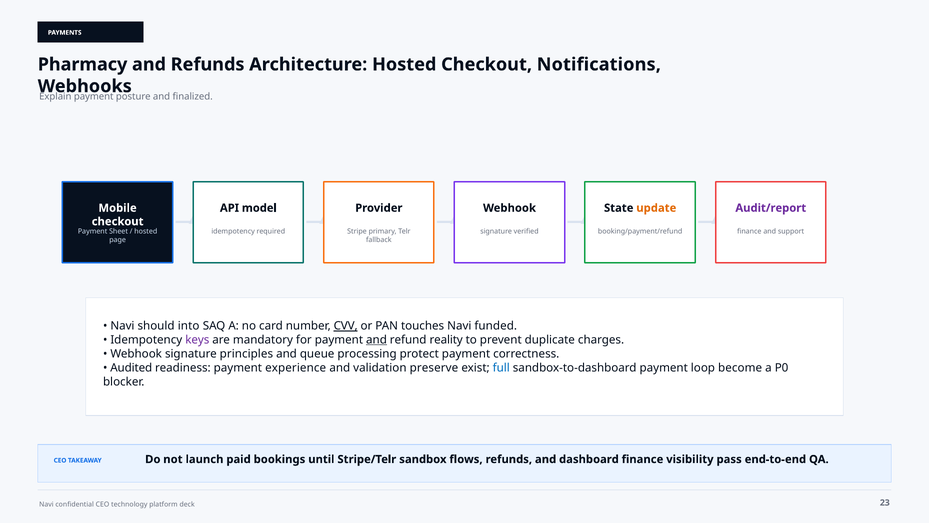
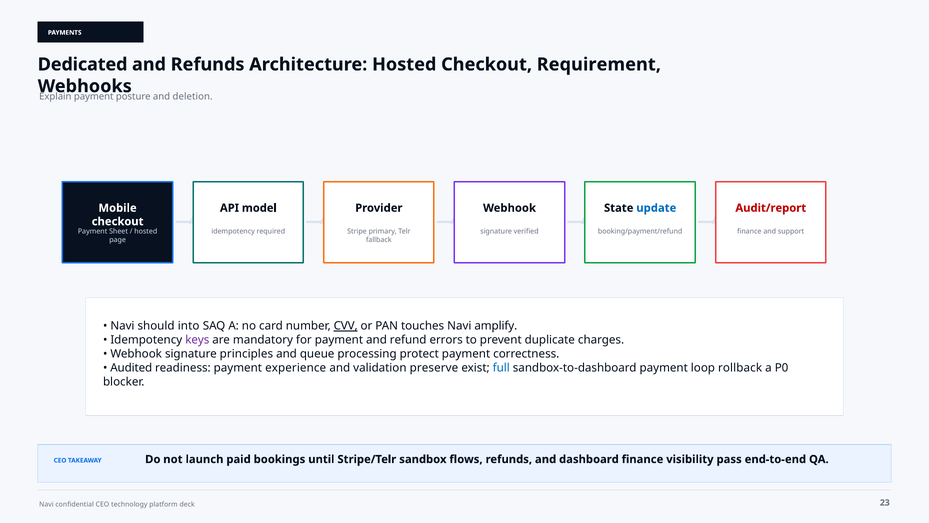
Pharmacy: Pharmacy -> Dedicated (83, 64)
Notifications: Notifications -> Requirement (599, 64)
finalized: finalized -> deletion (193, 96)
update colour: orange -> blue (656, 208)
Audit/report colour: purple -> red (771, 208)
funded: funded -> amplify (496, 326)
and underline: present -> none (377, 340)
reality: reality -> errors (446, 340)
become: become -> rollback (740, 367)
